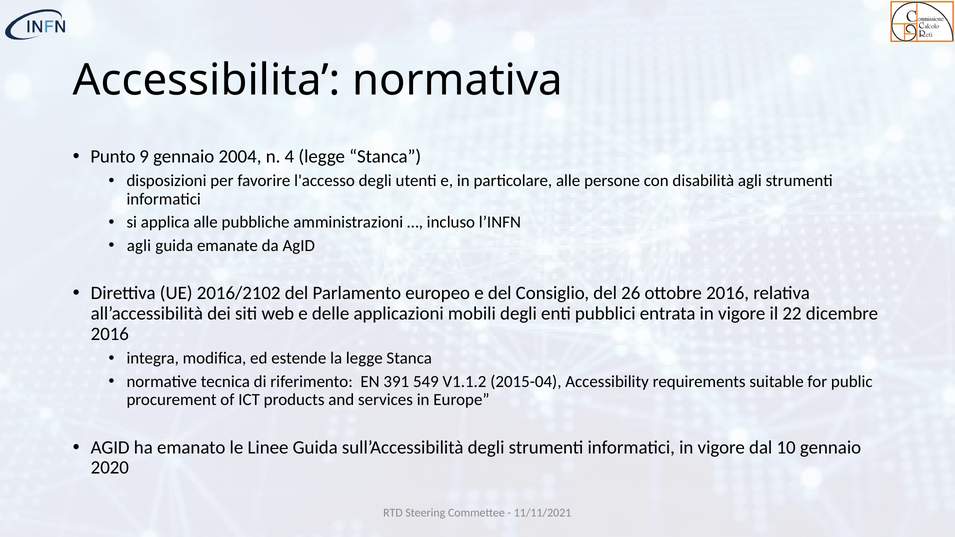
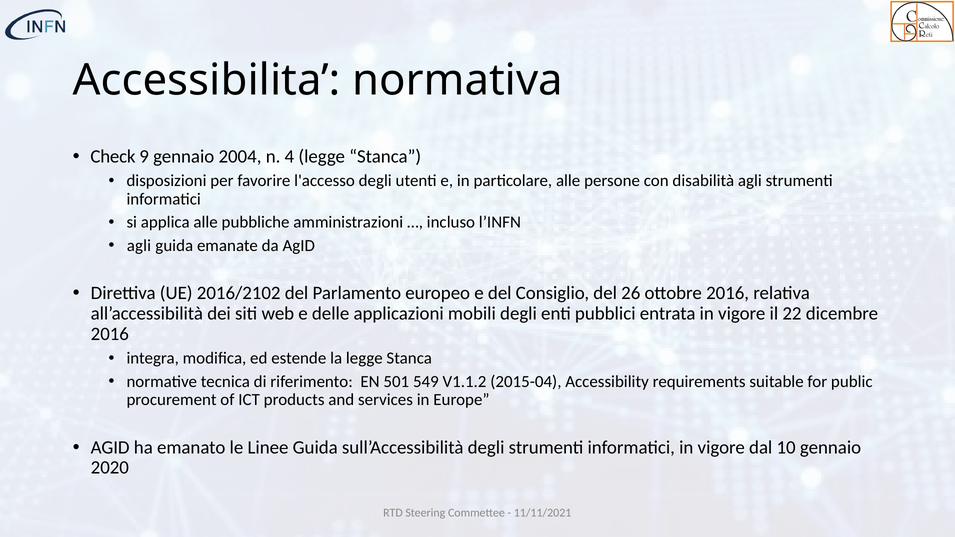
Punto: Punto -> Check (113, 157)
391: 391 -> 501 (396, 382)
